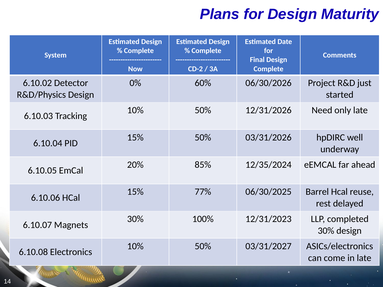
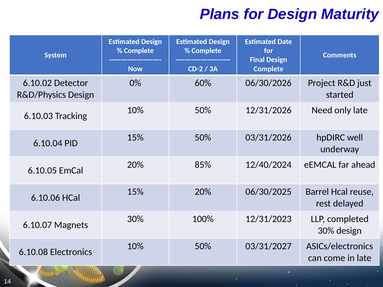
12/35/2024: 12/35/2024 -> 12/40/2024 (269, 165)
15% 77%: 77% -> 20% (203, 192)
